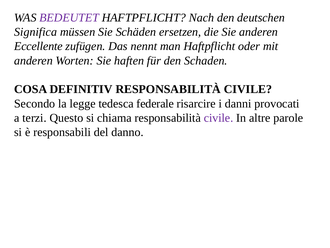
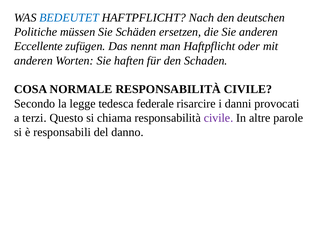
BEDEUTET colour: purple -> blue (69, 18)
Significa: Significa -> Politiche (36, 32)
DEFINITIV: DEFINITIV -> NORMALE (81, 89)
